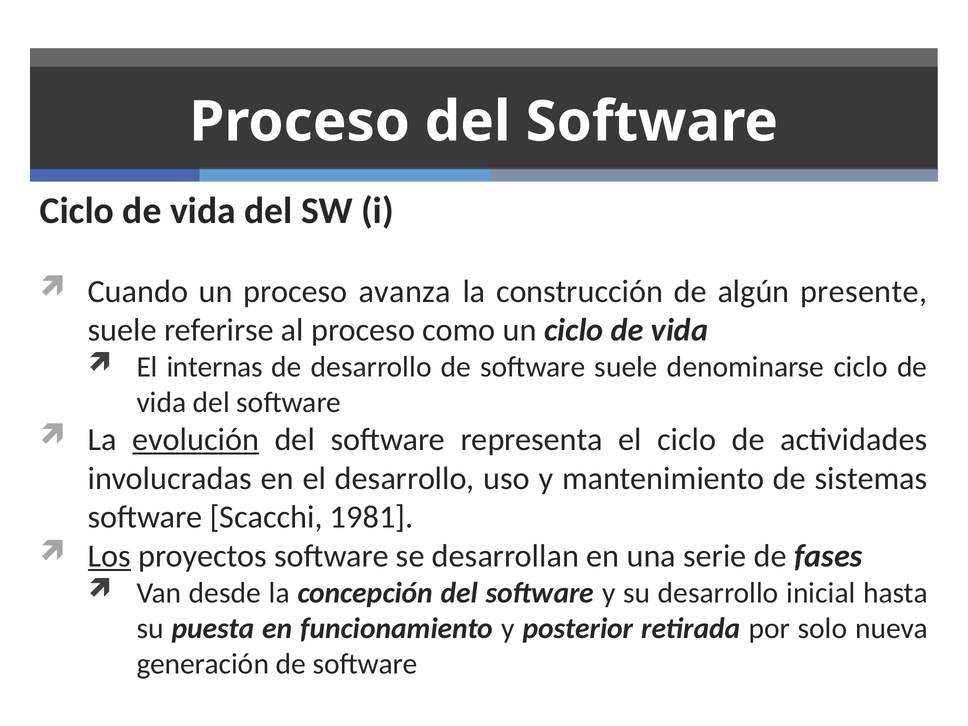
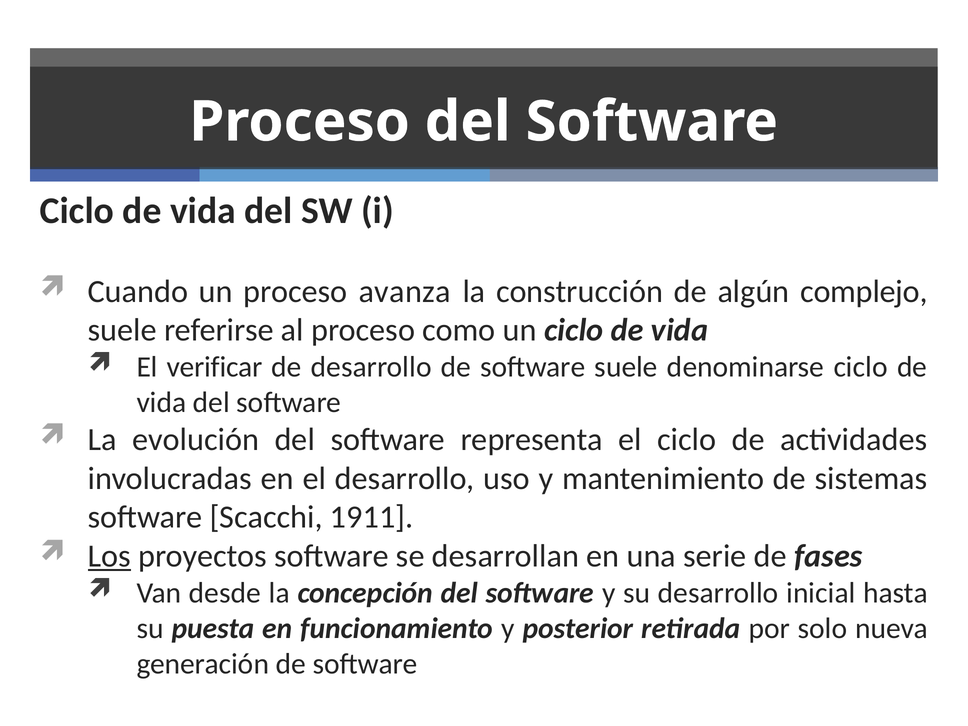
presente: presente -> complejo (864, 291)
internas: internas -> verificar (215, 367)
evolución underline: present -> none (196, 440)
1981: 1981 -> 1911 (372, 517)
